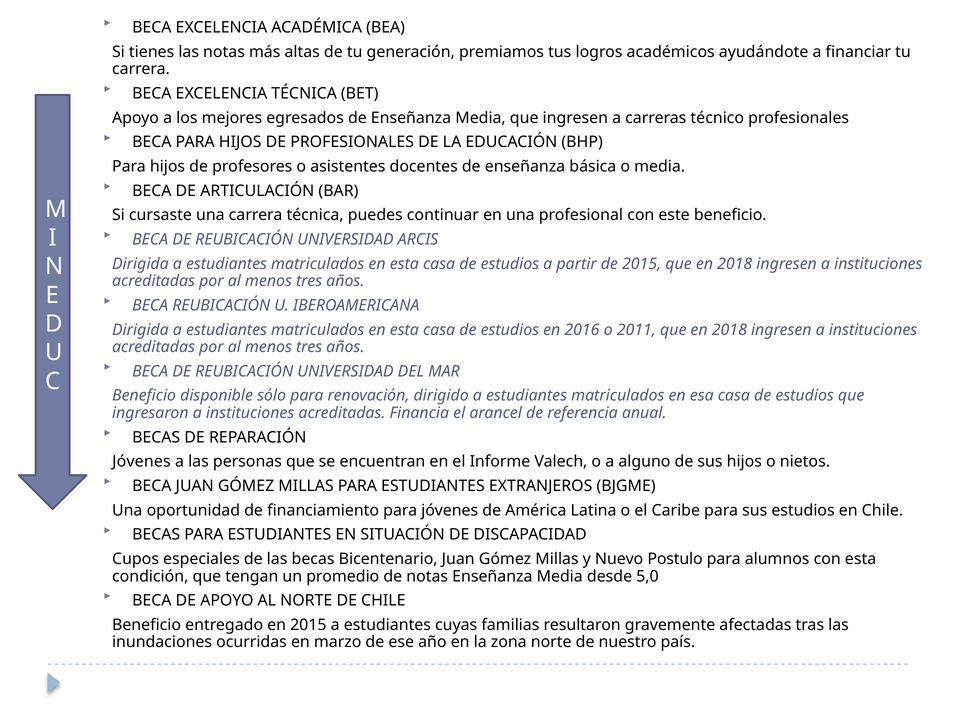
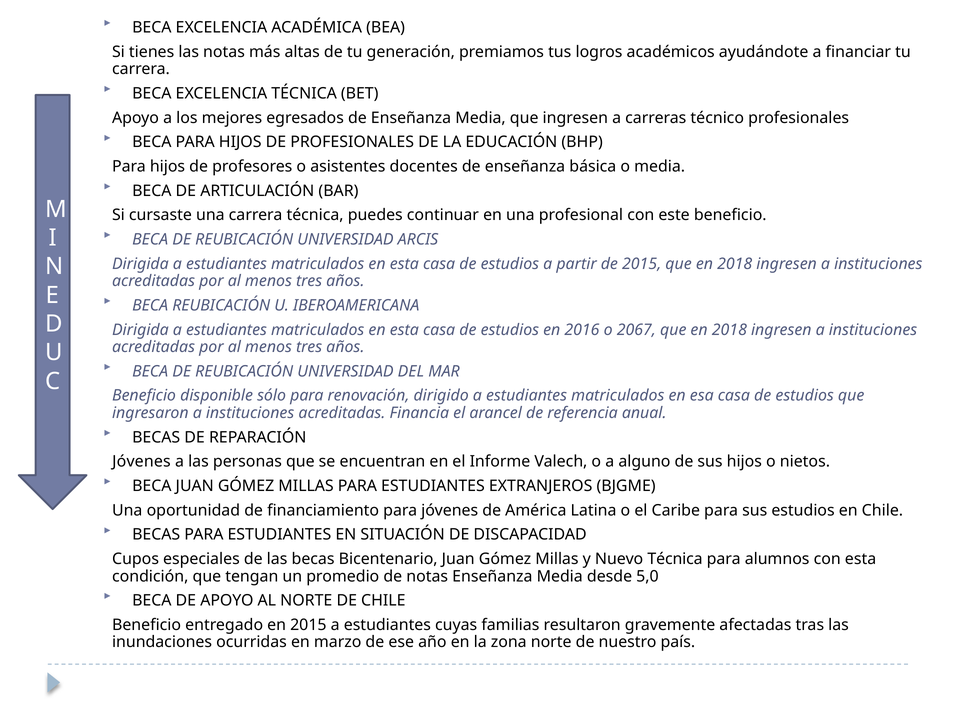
2011: 2011 -> 2067 (636, 330)
Nuevo Postulo: Postulo -> Técnica (675, 559)
